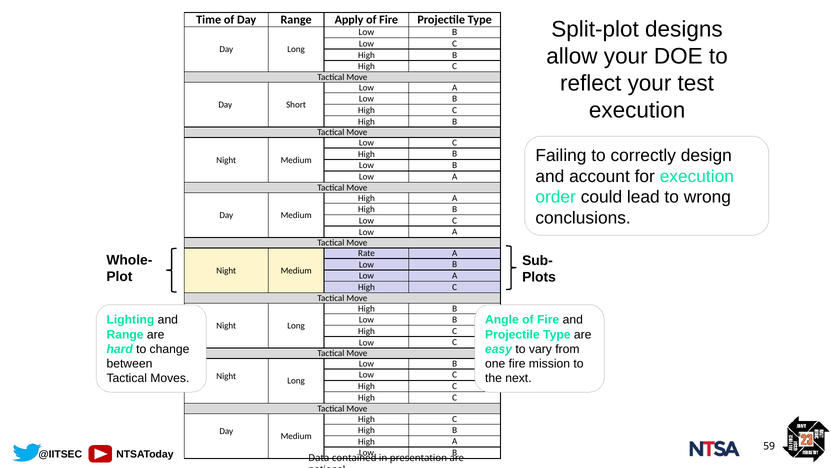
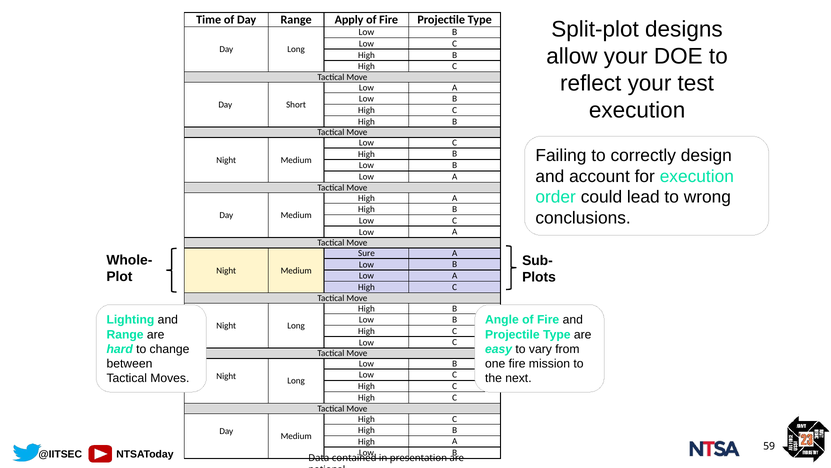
Rate: Rate -> Sure (366, 253)
